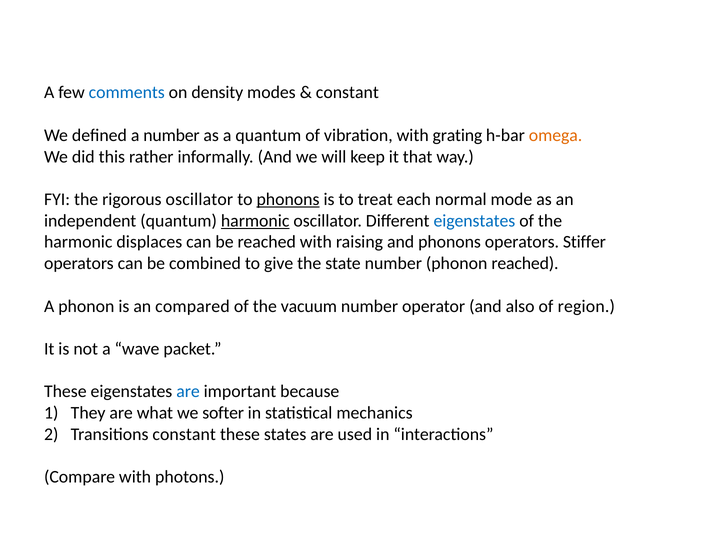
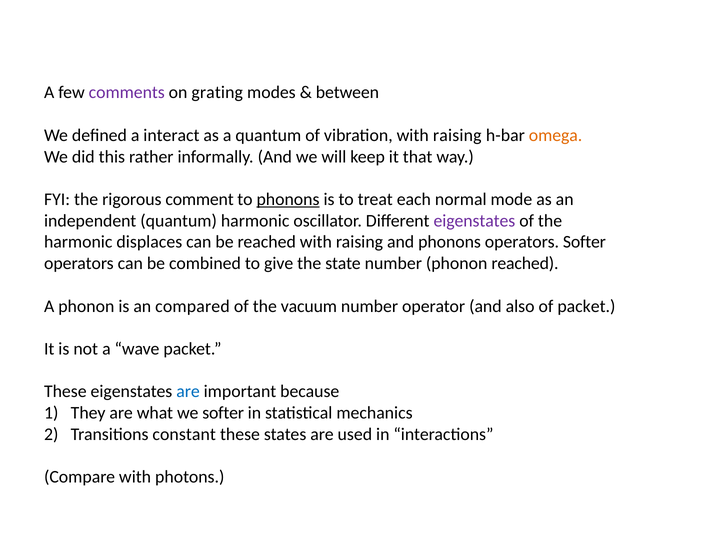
comments colour: blue -> purple (127, 92)
density: density -> grating (217, 92)
constant: constant -> between (347, 92)
a number: number -> interact (171, 135)
vibration with grating: grating -> raising (457, 135)
rigorous oscillator: oscillator -> comment (200, 199)
harmonic underline: present -> none (255, 220)
eigenstates colour: blue -> purple (474, 220)
operators Stiffer: Stiffer -> Softer (584, 242)
of region: region -> packet (586, 306)
